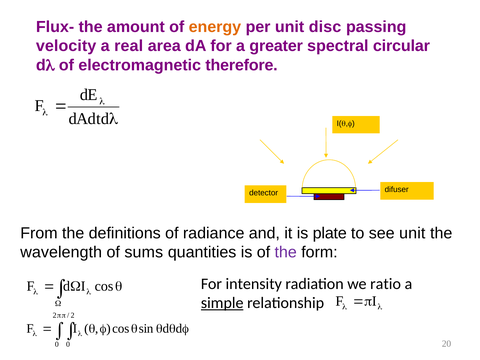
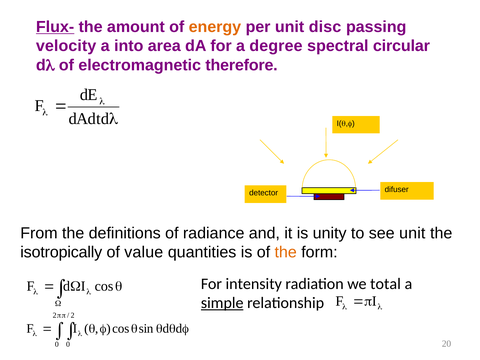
Flux- underline: none -> present (55, 27)
real: real -> into (129, 46)
greater: greater -> degree (276, 46)
plate: plate -> unity (330, 233)
wavelength: wavelength -> isotropically (61, 252)
sums: sums -> value (144, 252)
the colour: purple -> orange (286, 252)
ratio: ratio -> total (386, 284)
